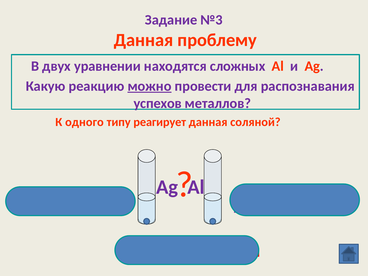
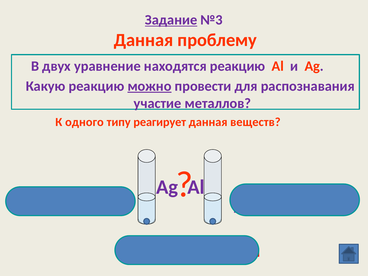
Задание underline: none -> present (171, 20)
уравнении: уравнении -> уравнение (107, 66)
находятся сложных: сложных -> реакцию (238, 66)
успехов: успехов -> участие (158, 103)
данная соляной: соляной -> веществ (255, 122)
